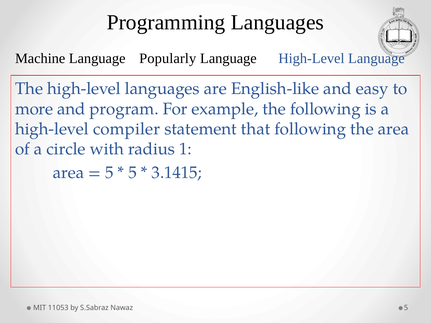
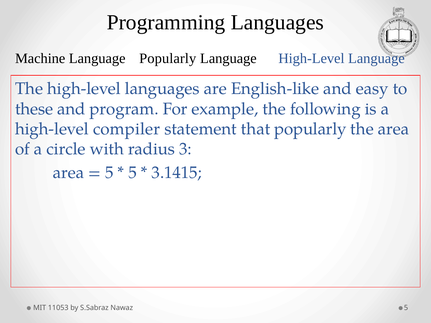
more: more -> these (34, 109)
that following: following -> popularly (310, 129)
1: 1 -> 3 (186, 149)
